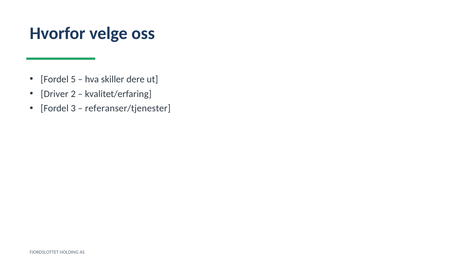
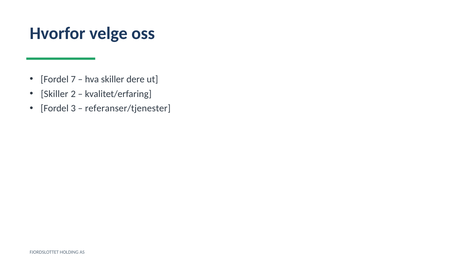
5: 5 -> 7 (73, 79)
Driver: Driver -> Skiller (55, 94)
